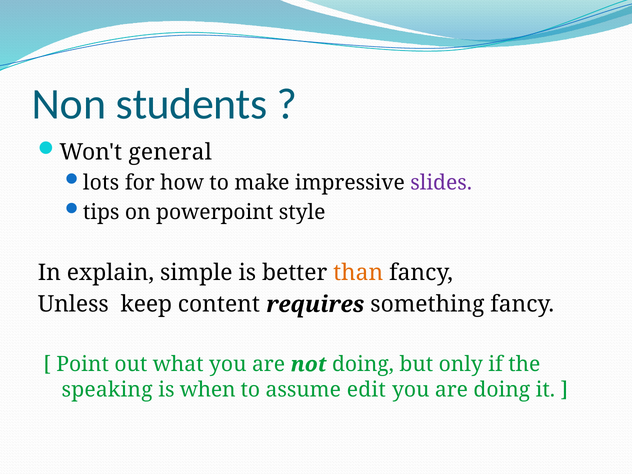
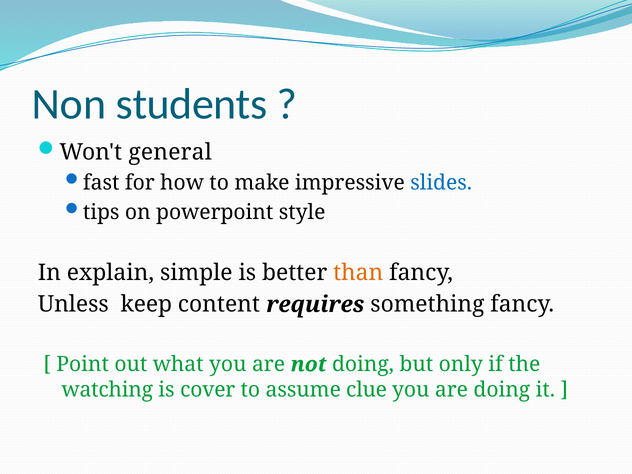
lots: lots -> fast (101, 183)
slides colour: purple -> blue (441, 183)
speaking: speaking -> watching (107, 390)
when: when -> cover (208, 390)
edit: edit -> clue (367, 390)
